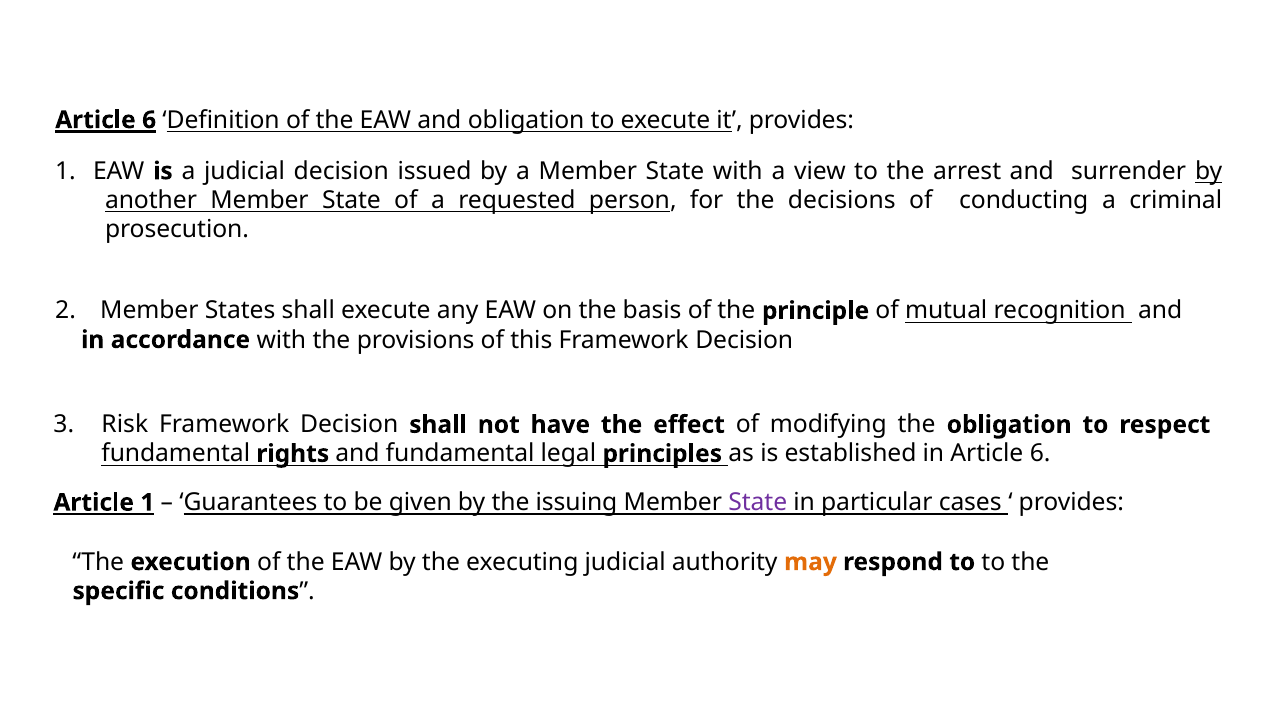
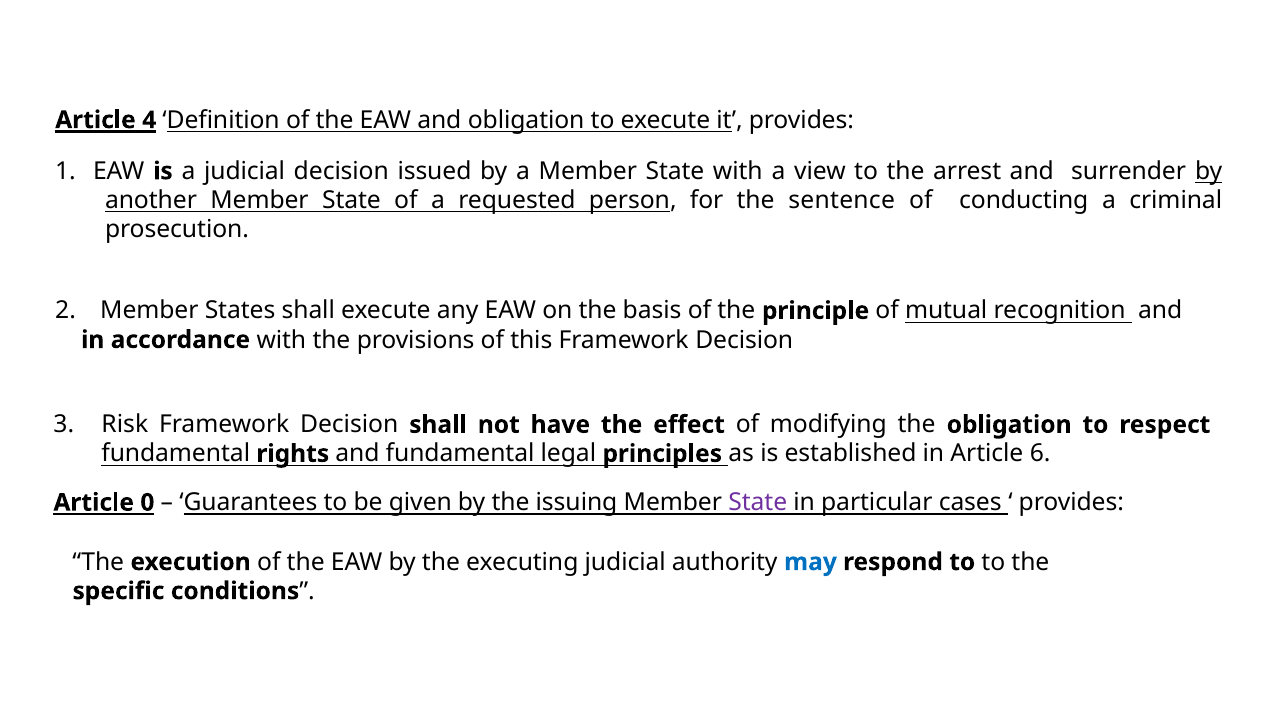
6: 6 -> 4 (149, 120)
decisions: decisions -> sentence (842, 200)
Article 1: 1 -> 0 (147, 502)
may colour: orange -> blue (811, 562)
